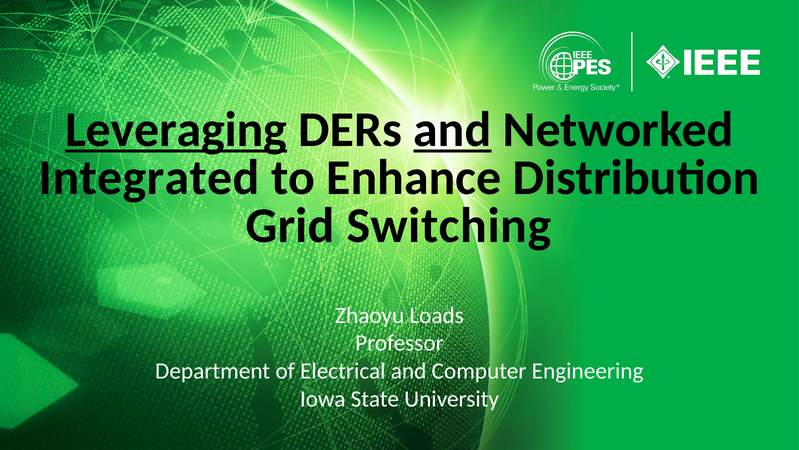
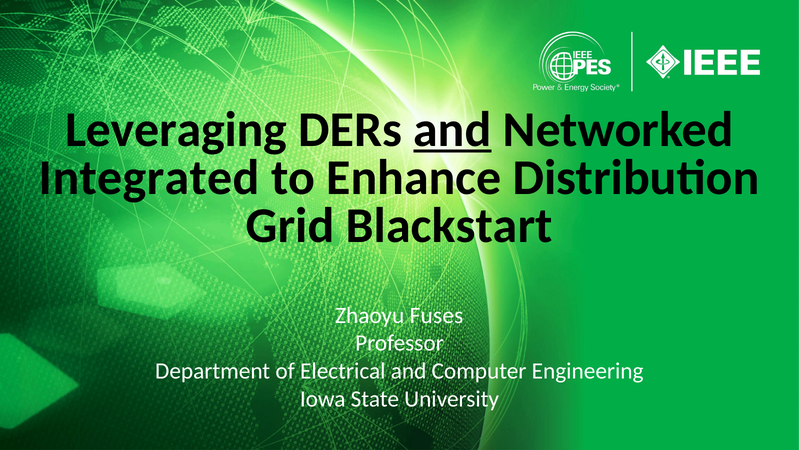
Leveraging underline: present -> none (176, 129)
Switching: Switching -> Blackstart (449, 225)
Loads: Loads -> Fuses (436, 315)
